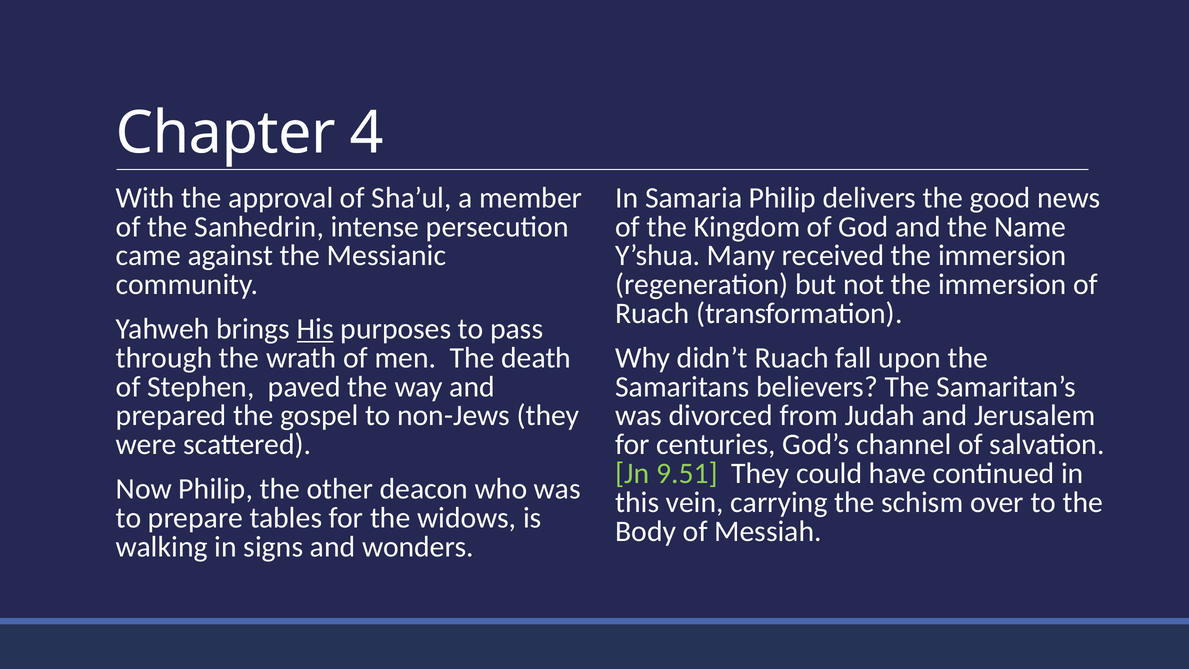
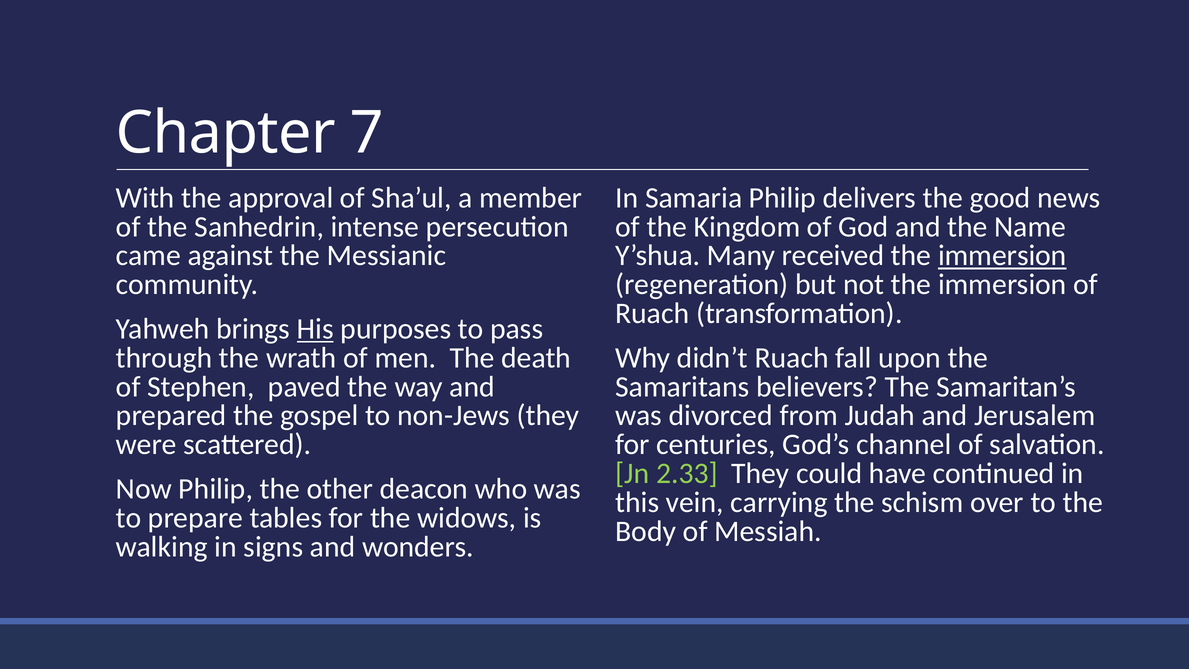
4: 4 -> 7 (367, 133)
immersion underline: none -> present (1002, 256)
9.51: 9.51 -> 2.33 (687, 473)
